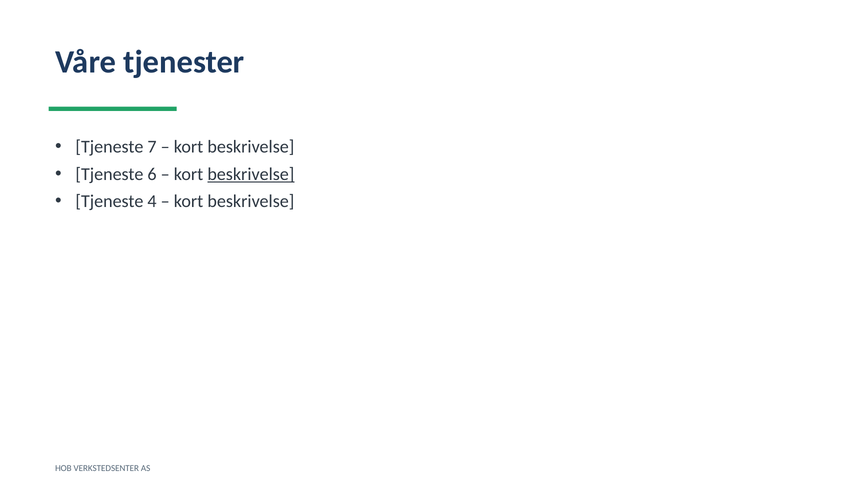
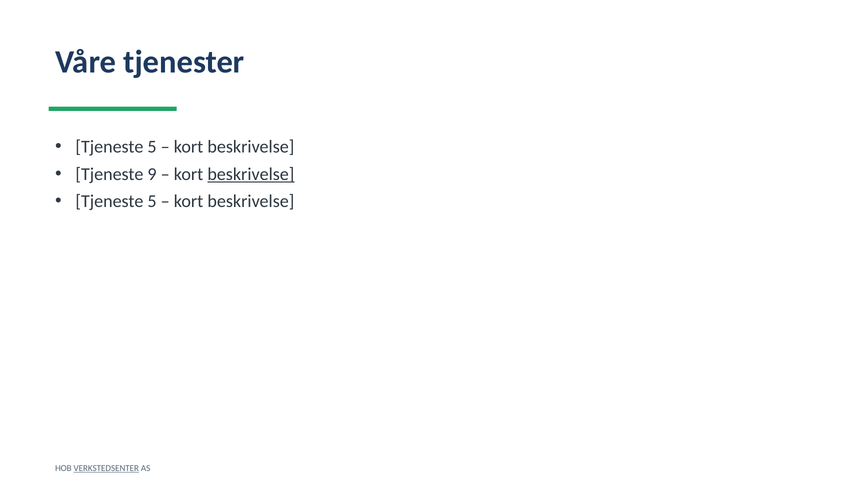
7: 7 -> 5 (152, 147)
6: 6 -> 9 (152, 174)
4: 4 -> 5 (152, 201)
VERKSTEDSENTER underline: none -> present (106, 468)
